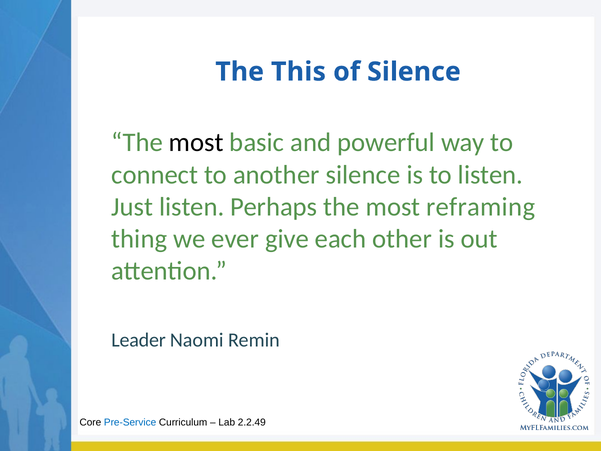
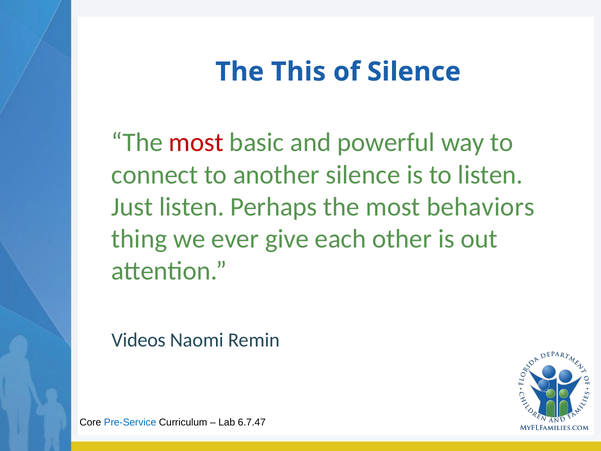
most colour: black -> red (196, 143)
reframing: reframing -> behaviors (481, 207)
Leader: Leader -> Videos (139, 340)
2.2.49: 2.2.49 -> 6.7.47 (252, 422)
